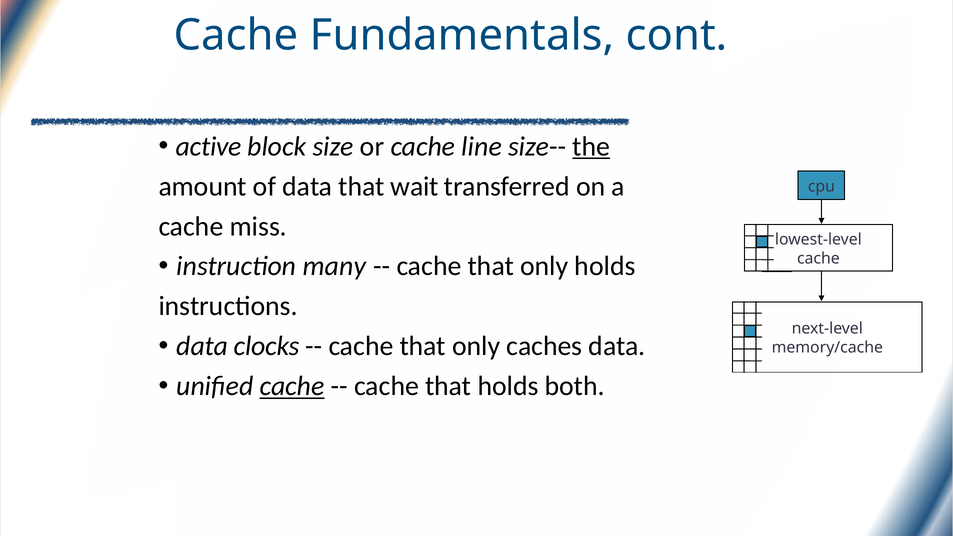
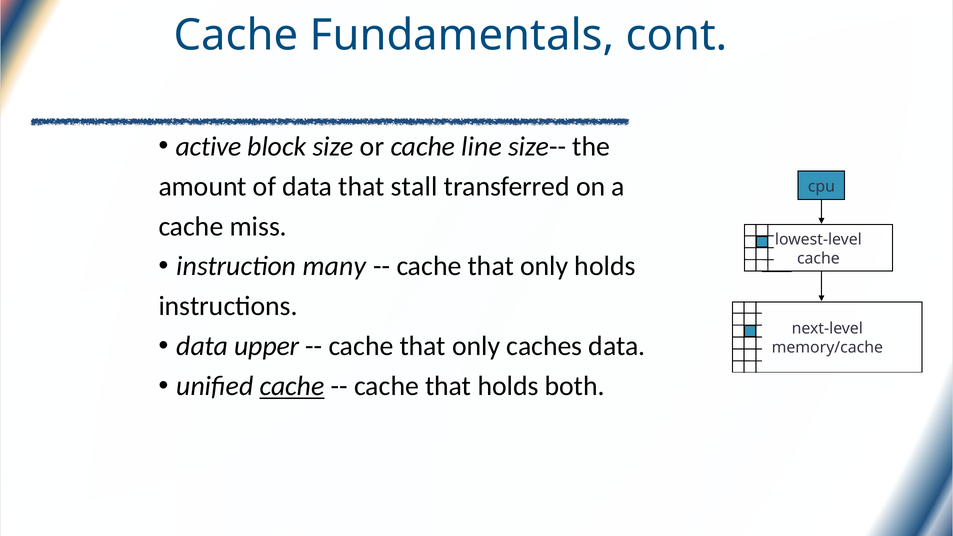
the underline: present -> none (591, 146)
wait: wait -> stall (414, 186)
clocks: clocks -> upper (267, 346)
